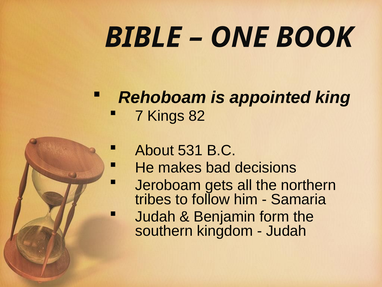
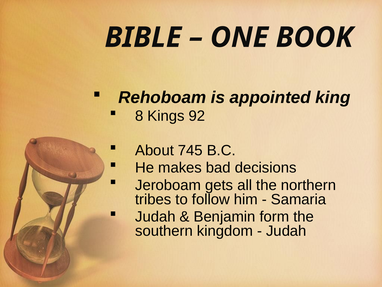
7: 7 -> 8 (139, 116)
82: 82 -> 92 (197, 116)
531: 531 -> 745 (190, 150)
